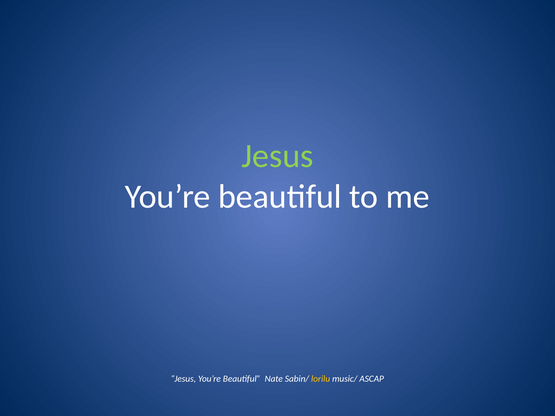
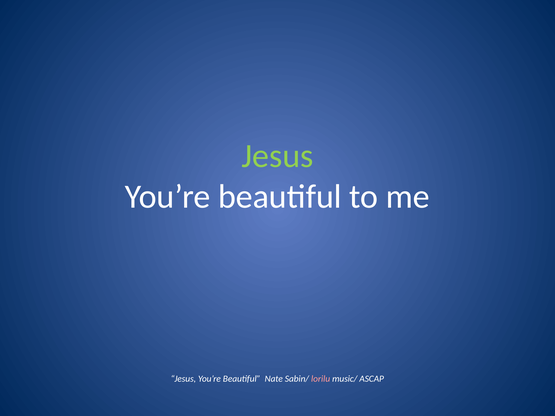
lorilu colour: yellow -> pink (321, 379)
